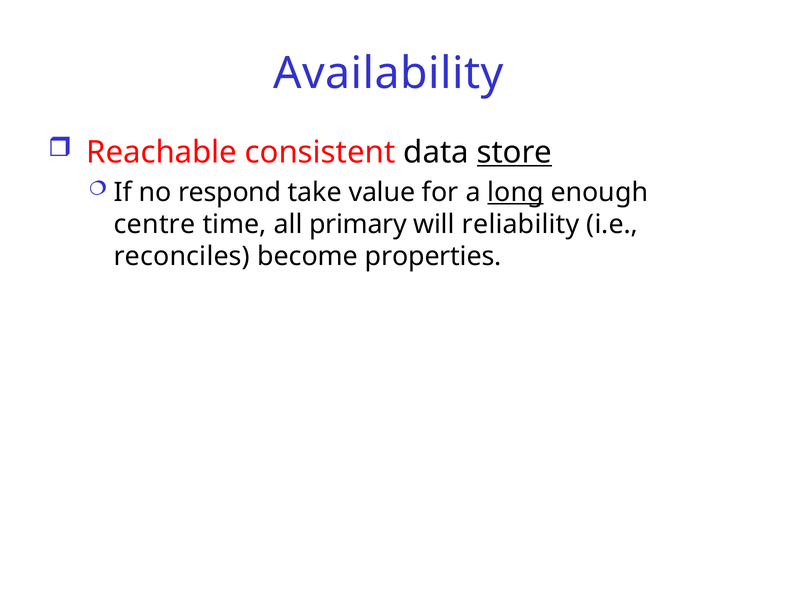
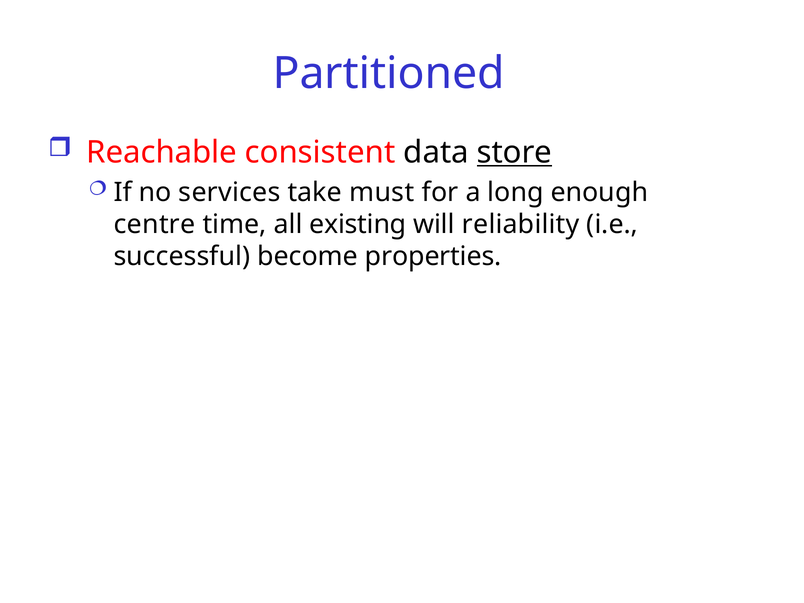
Availability: Availability -> Partitioned (389, 73)
respond: respond -> services (229, 192)
value: value -> must (382, 192)
long underline: present -> none (516, 192)
primary: primary -> existing (358, 224)
reconciles: reconciles -> successful (182, 257)
